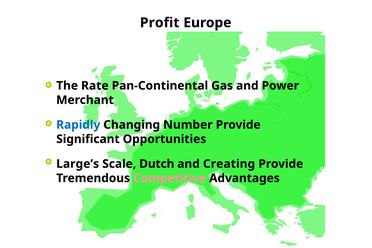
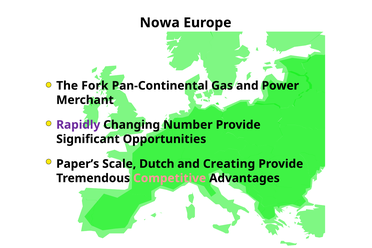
Profit: Profit -> Nowa (160, 23)
Rate: Rate -> Fork (95, 86)
Rapidly colour: blue -> purple (78, 125)
Large’s: Large’s -> Paper’s (78, 164)
